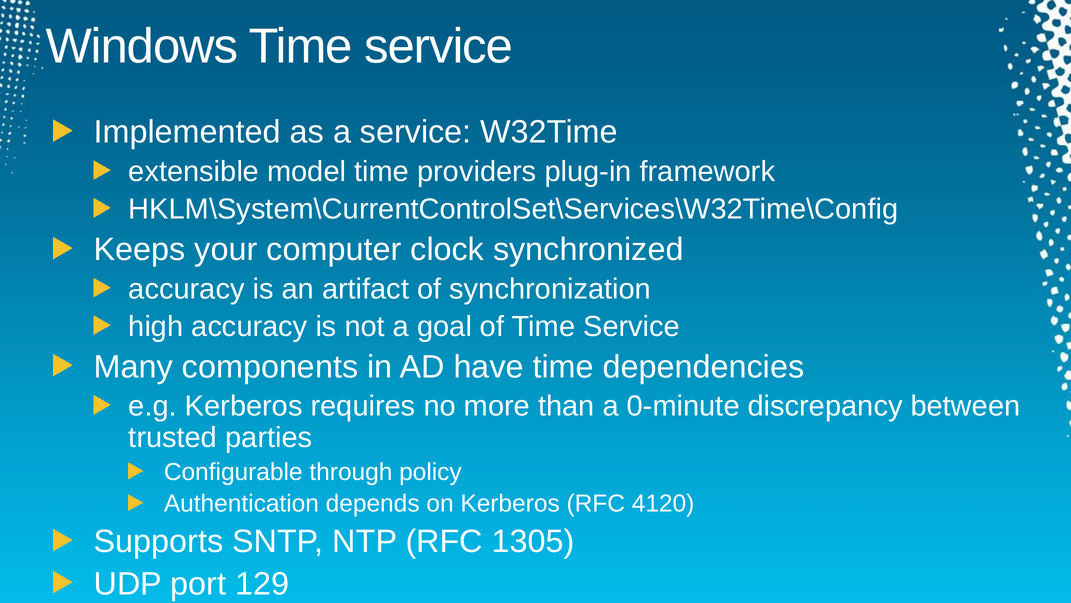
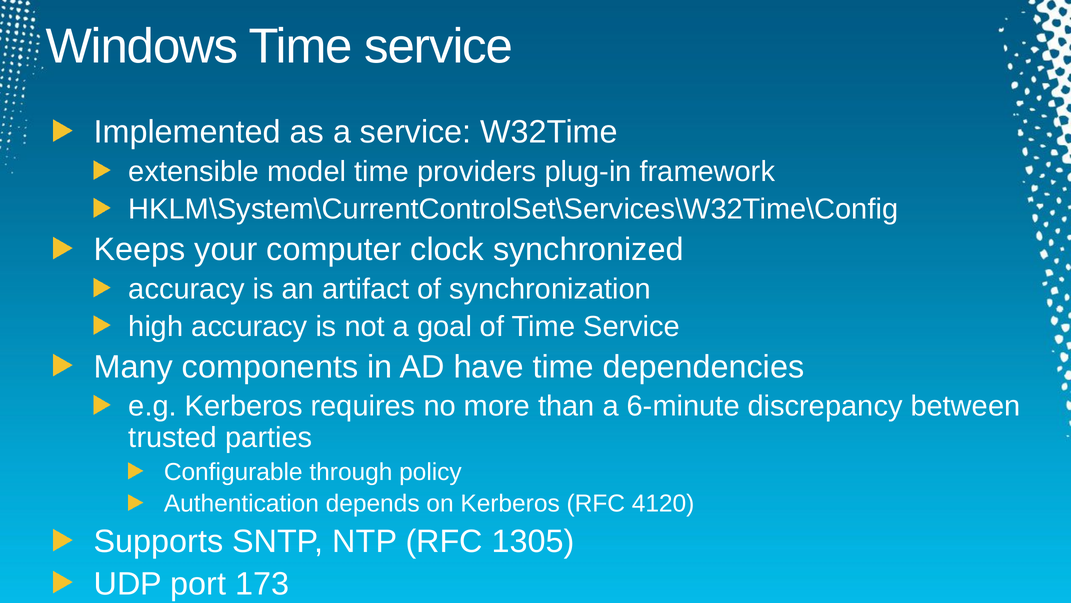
0-minute: 0-minute -> 6-minute (683, 406)
129: 129 -> 173 (262, 583)
